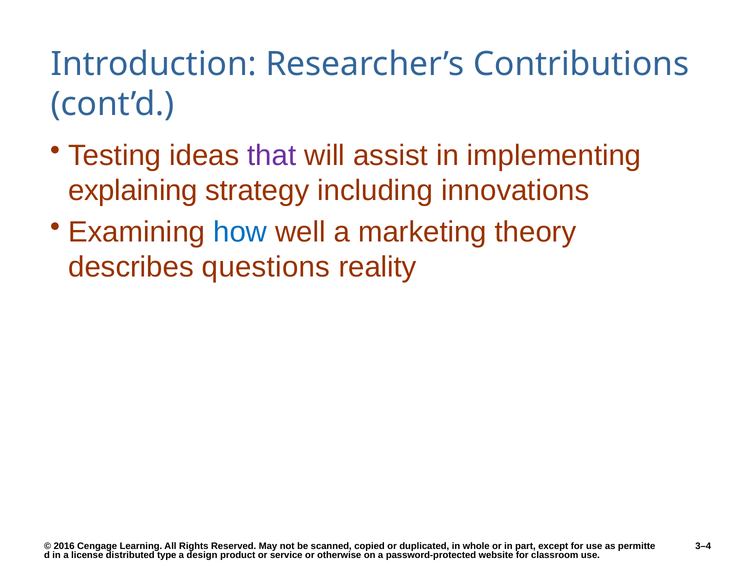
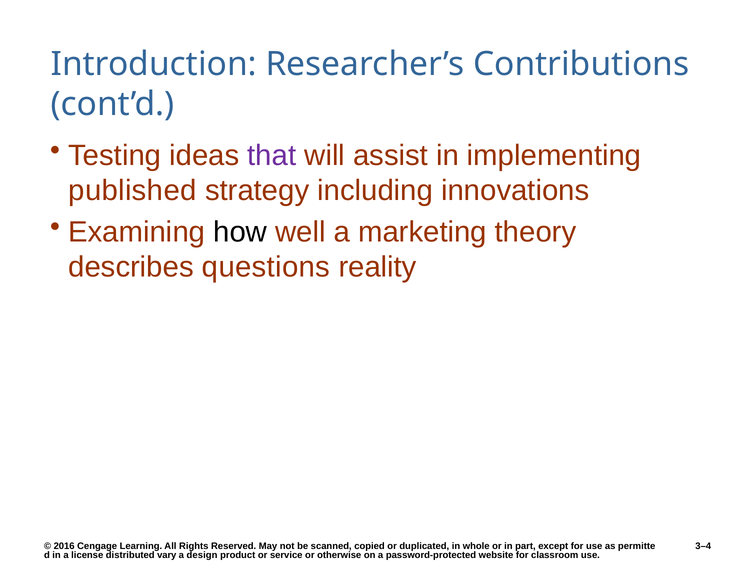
explaining: explaining -> published (133, 191)
how colour: blue -> black (240, 232)
type: type -> vary (167, 556)
